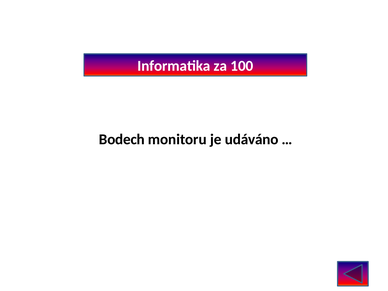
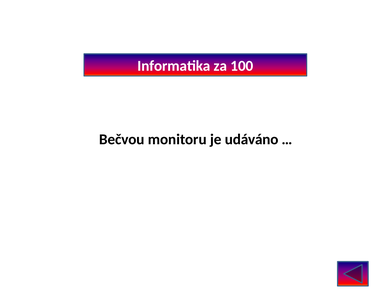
Bodech: Bodech -> Bečvou (122, 139)
